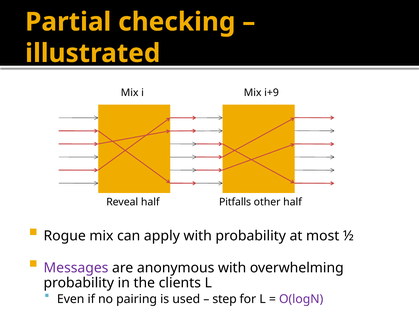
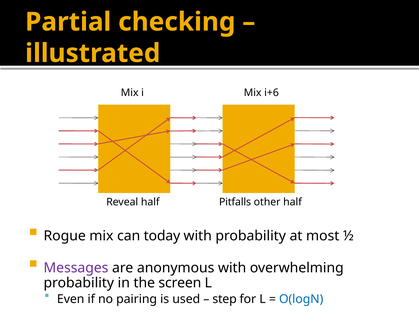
i+9: i+9 -> i+6 (272, 93)
apply: apply -> today (162, 236)
clients: clients -> screen (180, 283)
O(logN colour: purple -> blue (301, 299)
